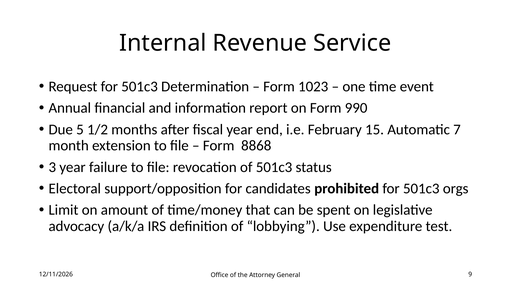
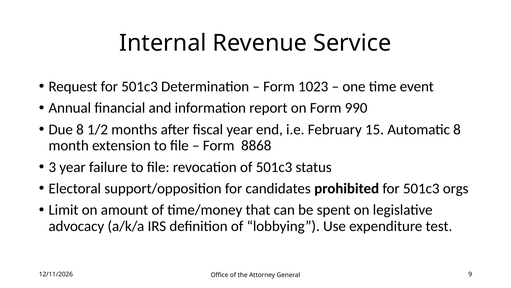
Due 5: 5 -> 8 (80, 129)
Automatic 7: 7 -> 8 (457, 129)
